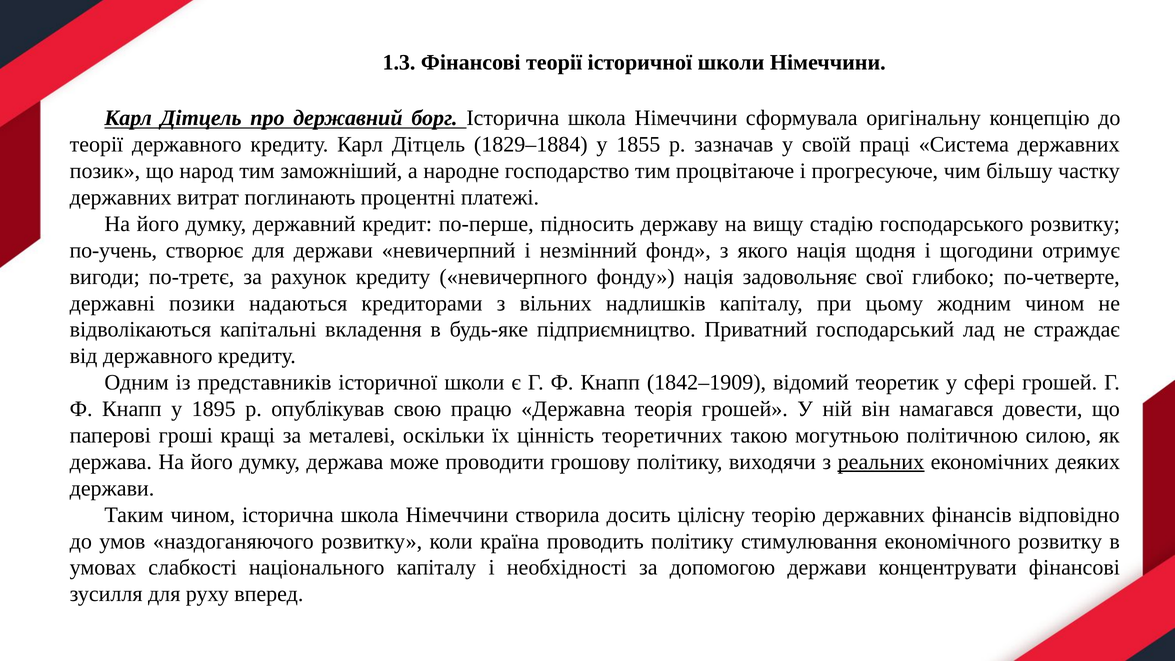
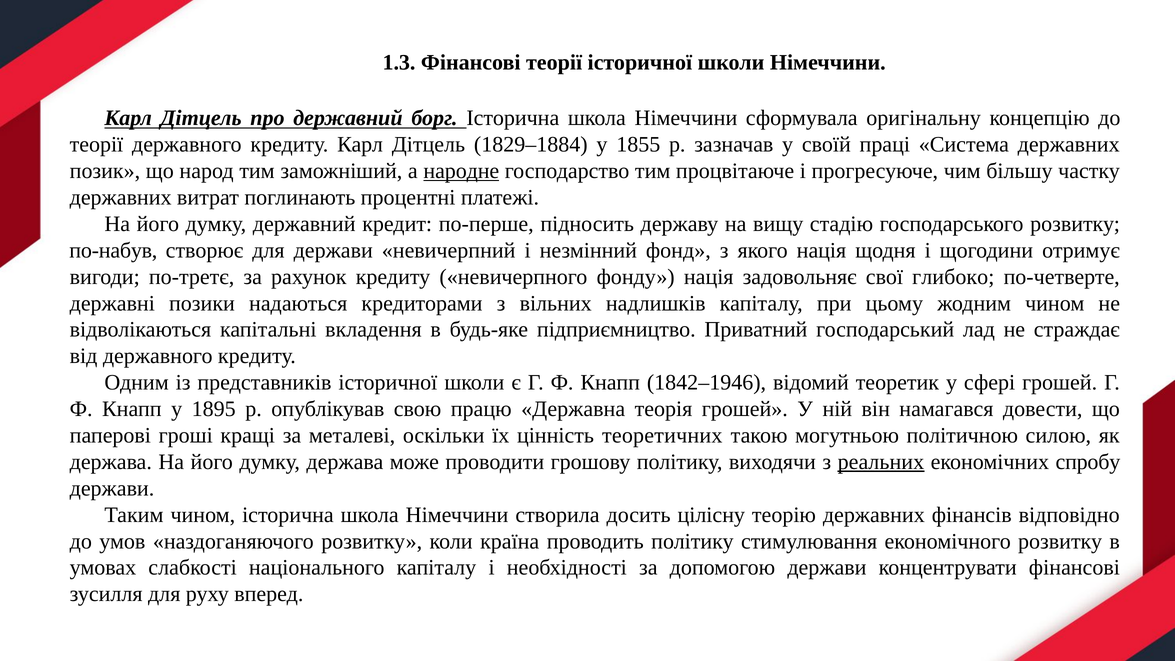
народне underline: none -> present (461, 171)
по-учень: по-учень -> по-набув (113, 250)
1842–1909: 1842–1909 -> 1842–1946 (707, 383)
деяких: деяких -> спробу (1088, 462)
